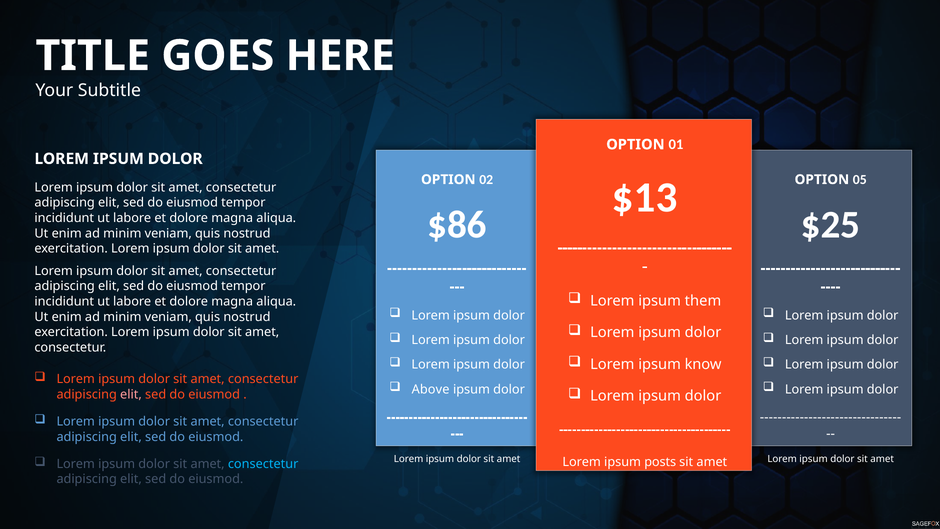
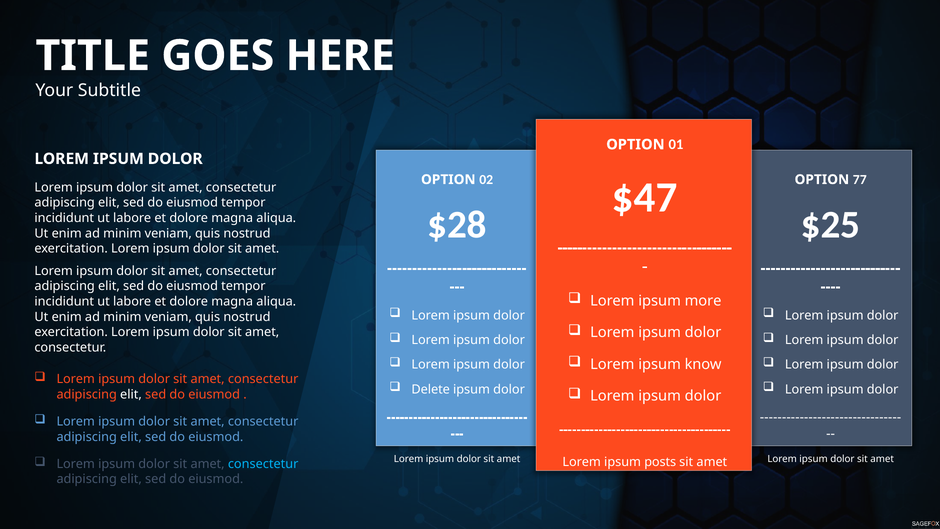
05: 05 -> 77 (860, 179)
$13: $13 -> $47 (645, 198)
$86: $86 -> $28 (457, 225)
them: them -> more (703, 301)
Above: Above -> Delete (431, 389)
elit colour: pink -> white (131, 394)
